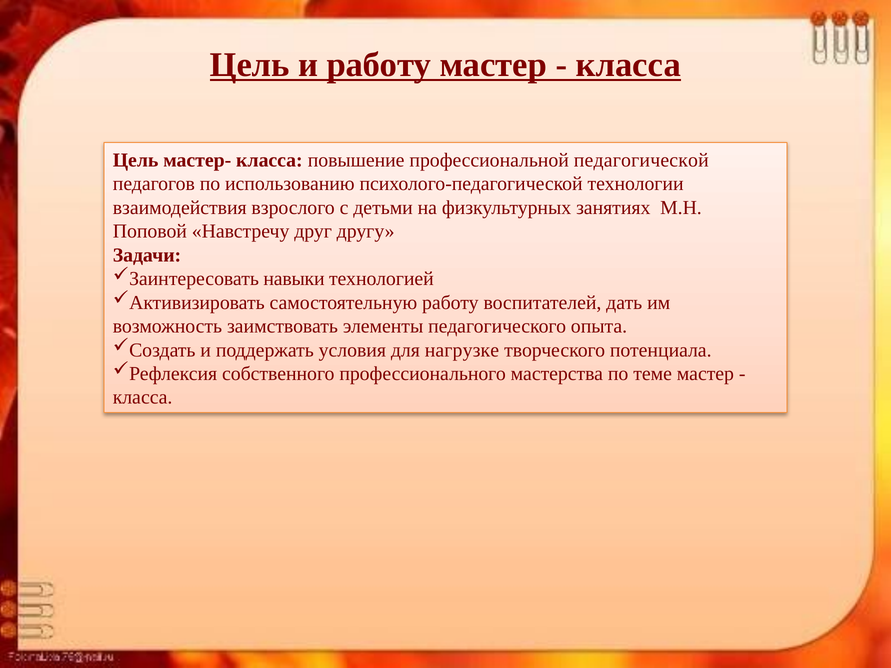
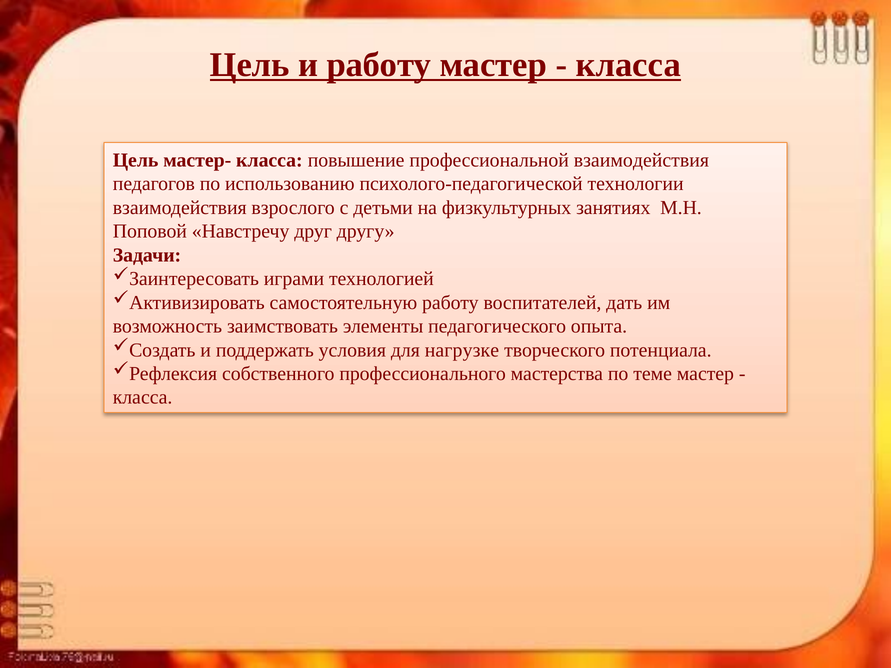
профессиональной педагогической: педагогической -> взаимодействия (641, 160)
навыки: навыки -> играми (294, 279)
